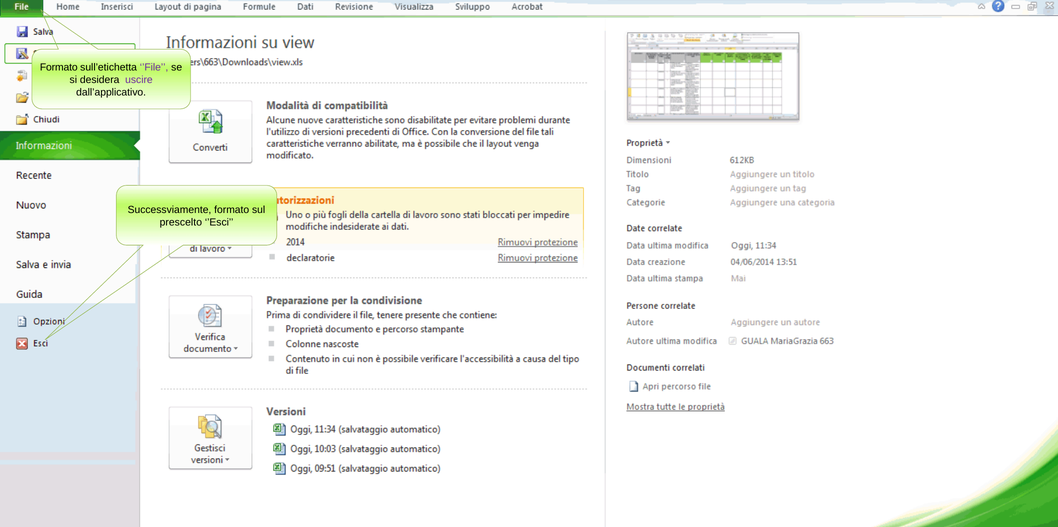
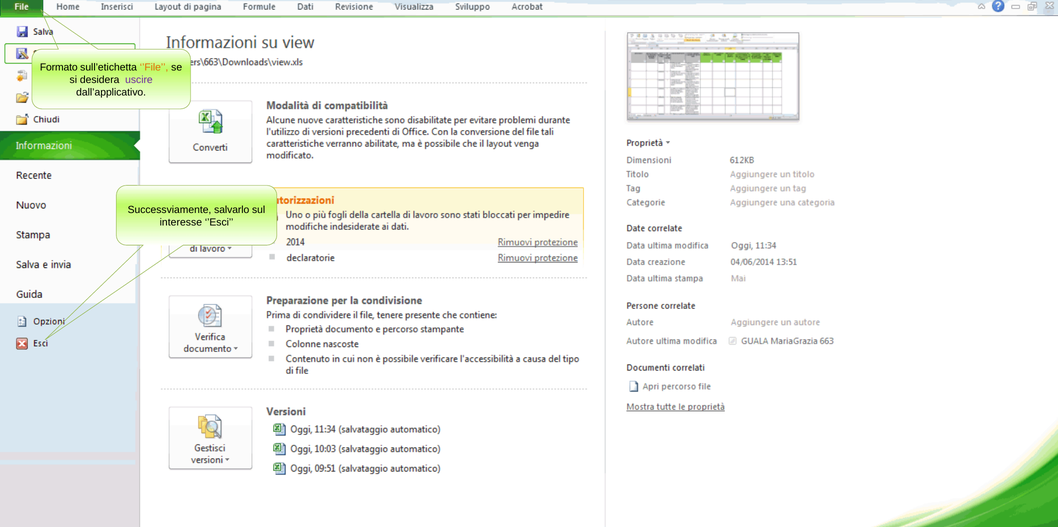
’File colour: purple -> orange (154, 67)
Successviamente formato: formato -> salvarlo (232, 210)
prescelto: prescelto -> interesse (181, 222)
